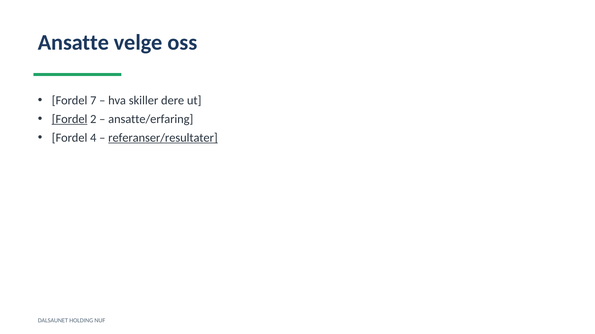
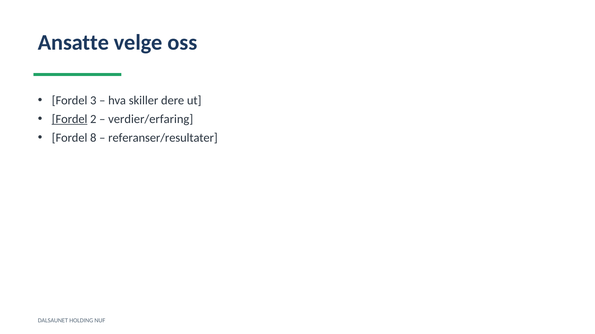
7: 7 -> 3 (93, 101)
ansatte/erfaring: ansatte/erfaring -> verdier/erfaring (151, 119)
4: 4 -> 8 (93, 138)
referanser/resultater underline: present -> none (163, 138)
